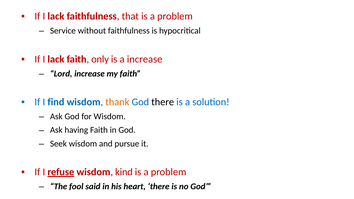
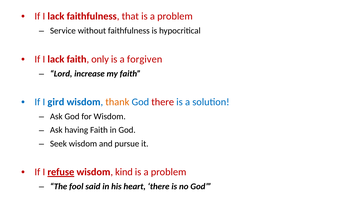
a increase: increase -> forgiven (145, 59)
find: find -> gird (56, 102)
there colour: black -> red (163, 102)
